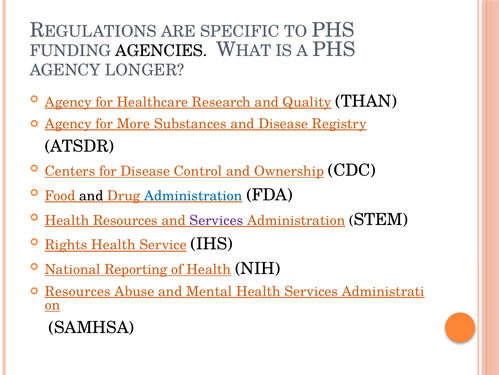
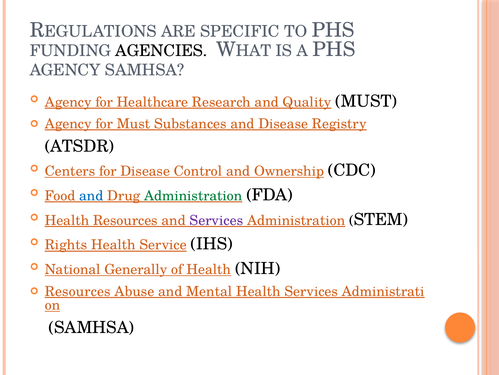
AGENCY LONGER: LONGER -> SAMHSA (145, 70)
Quality THAN: THAN -> MUST (366, 101)
for More: More -> Must (133, 124)
and colour: black -> blue (91, 195)
Administration colour: blue -> green (193, 195)
Reporting: Reporting -> Generally (136, 269)
